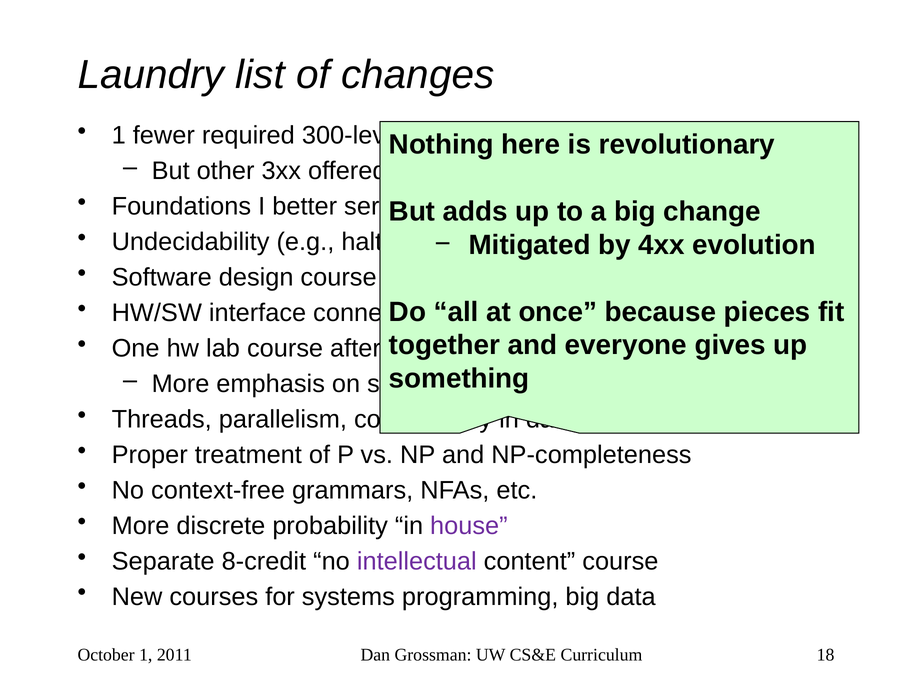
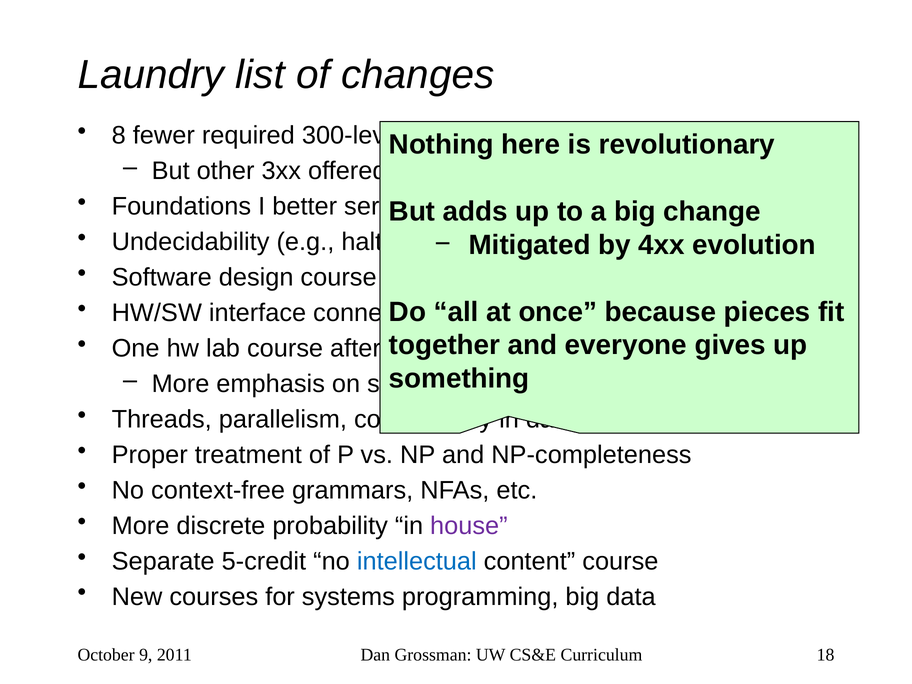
1: 1 -> 8 (119, 136)
8-credit: 8-credit -> 5-credit (264, 561)
intellectual colour: purple -> blue (417, 561)
October 1: 1 -> 9 (146, 655)
